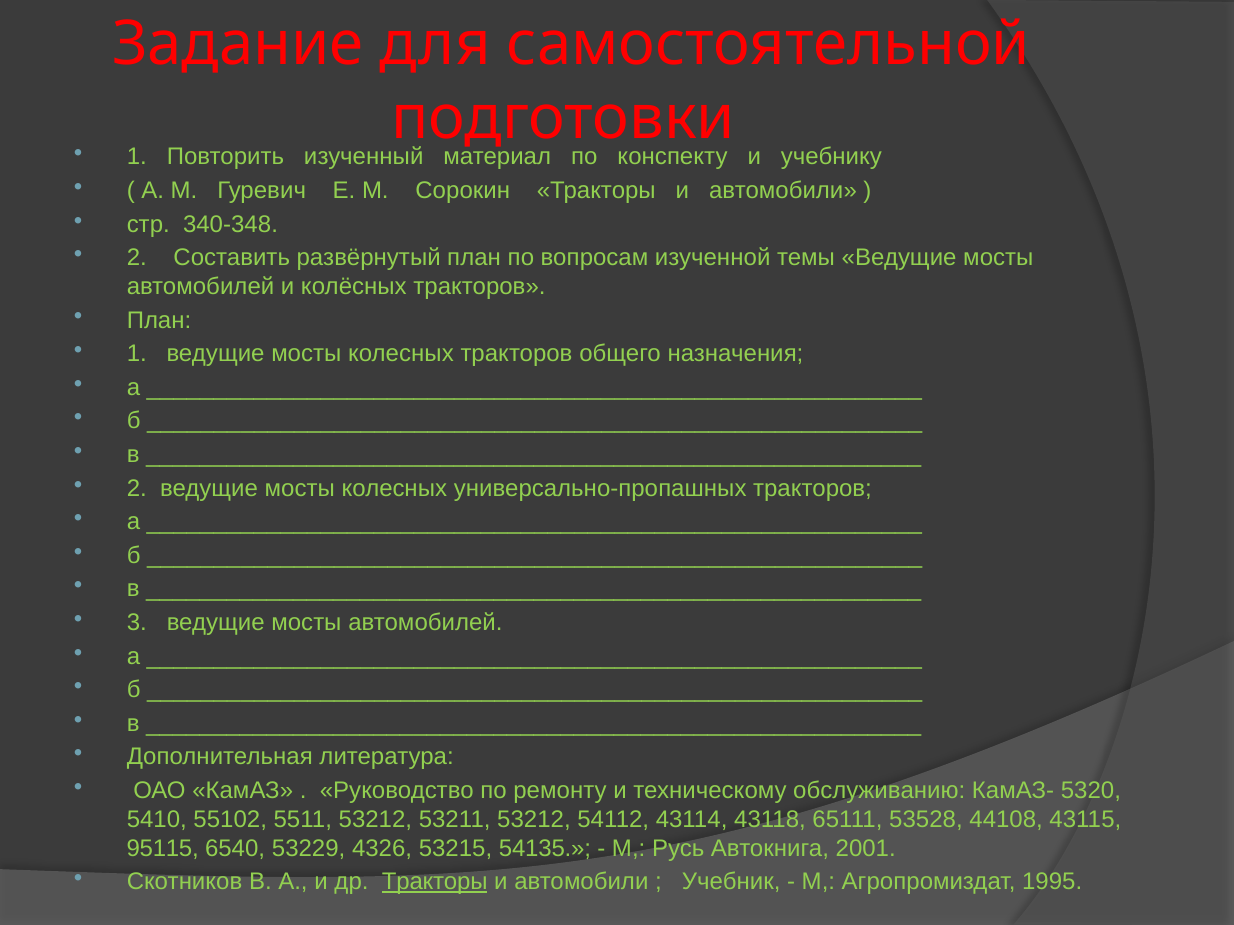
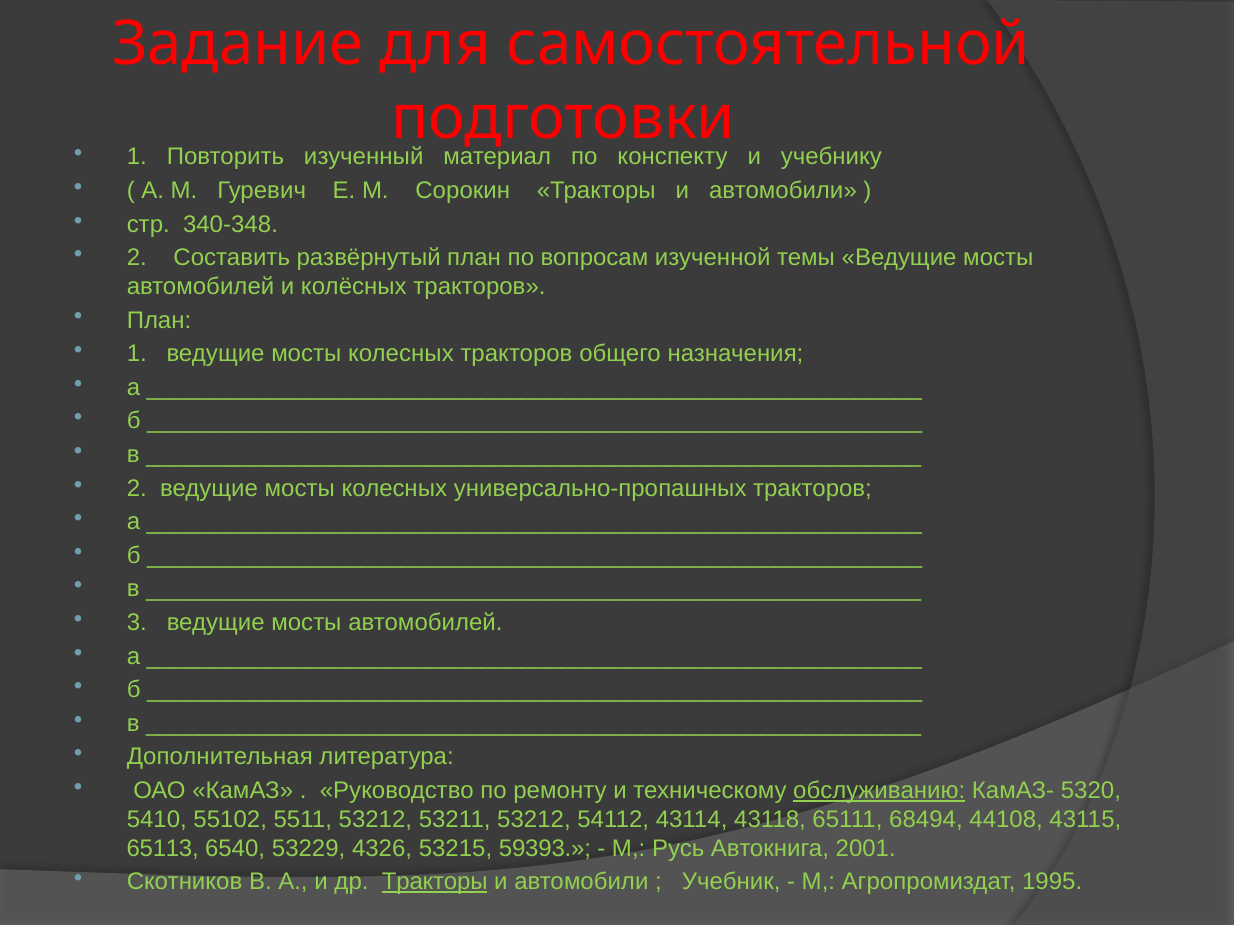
обслуживанию underline: none -> present (879, 791)
53528: 53528 -> 68494 (926, 820)
95115: 95115 -> 65113 (163, 849)
54135: 54135 -> 59393 (545, 849)
